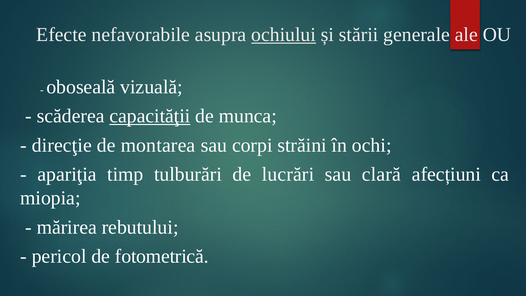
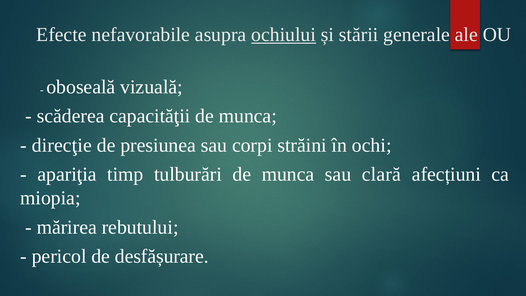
capacităţii underline: present -> none (150, 116)
montarea: montarea -> presiunea (158, 145)
tulburări de lucrări: lucrări -> munca (288, 174)
fotometrică: fotometrică -> desfășurare (162, 256)
